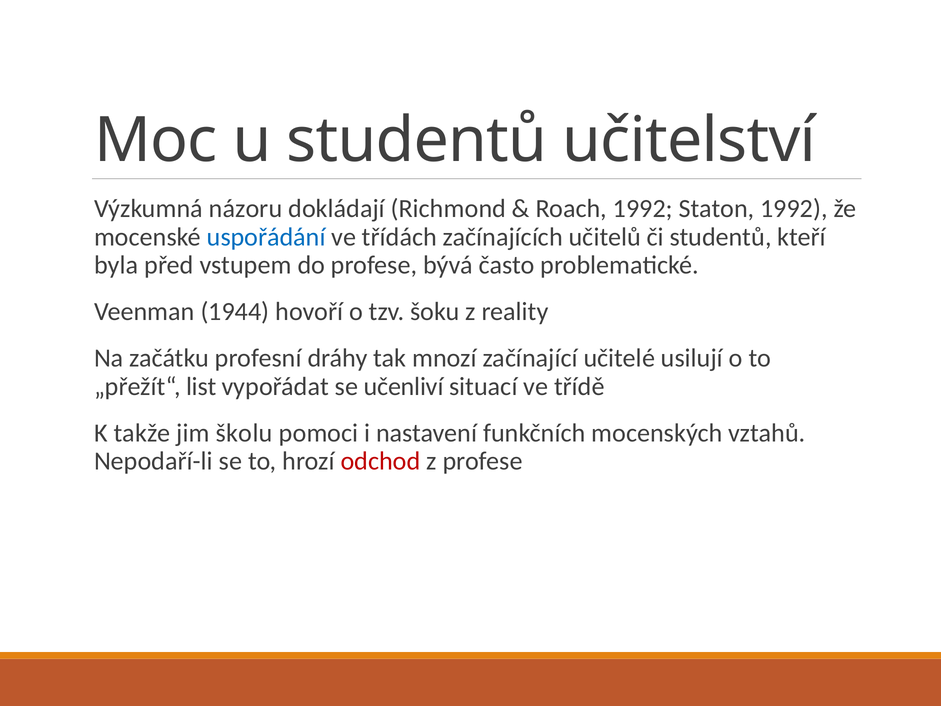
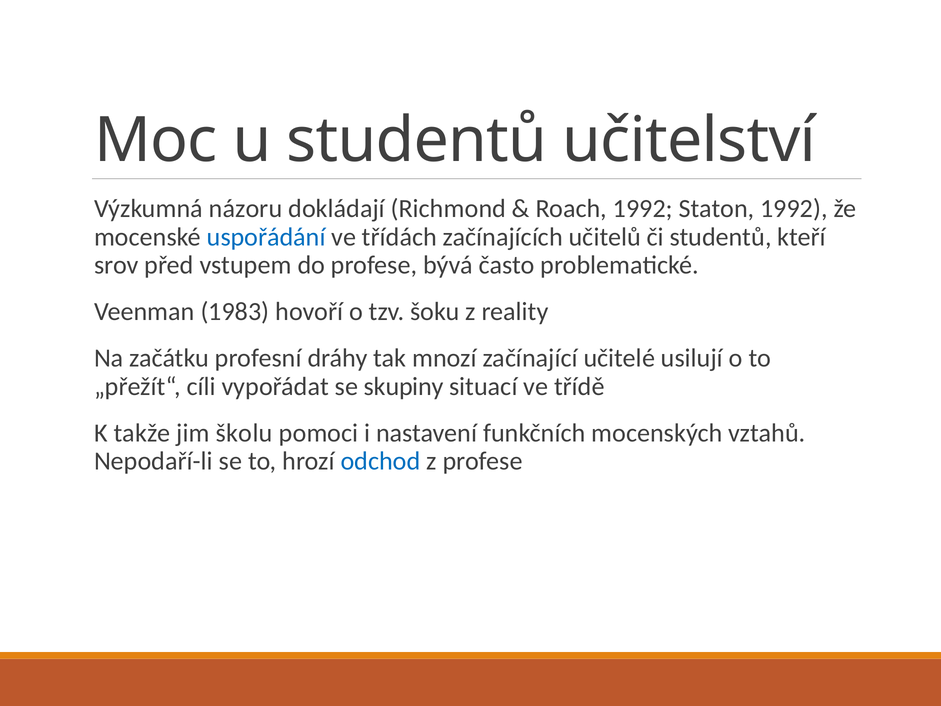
byla: byla -> srov (116, 265)
1944: 1944 -> 1983 (235, 312)
list: list -> cíli (201, 386)
učenliví: učenliví -> skupiny (404, 386)
odchod colour: red -> blue (380, 461)
